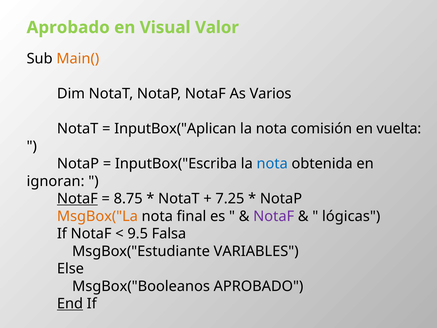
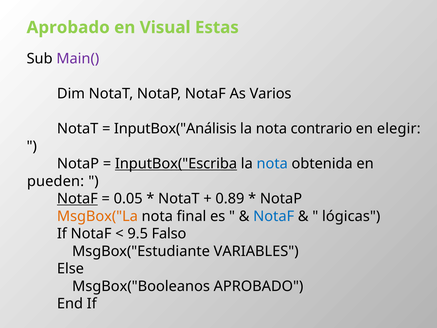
Valor: Valor -> Estas (217, 27)
Main( colour: orange -> purple (78, 59)
InputBox("Aplican: InputBox("Aplican -> InputBox("Análisis (175, 129)
comisión: comisión -> contrario (321, 129)
vuelta: vuelta -> elegir (399, 129)
InputBox("Escriba underline: none -> present (176, 164)
ignoran: ignoran -> pueden (56, 181)
8.75: 8.75 -> 0.05 (128, 199)
7.25: 7.25 -> 0.89 (230, 199)
NotaF colour: purple -> blue (274, 216)
Falsa: Falsa -> Falso (169, 234)
End underline: present -> none (70, 303)
